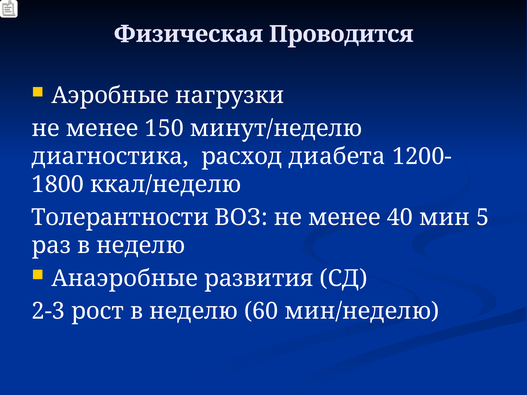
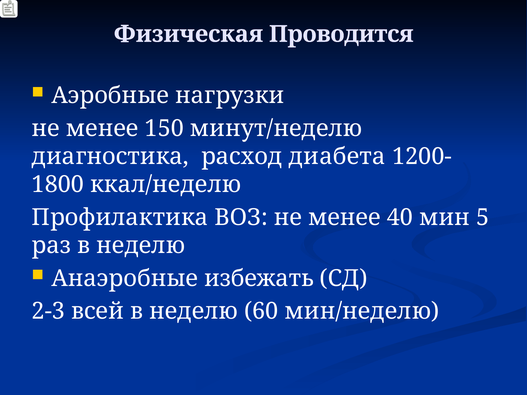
Толерантности: Толерантности -> Профилактика (120, 218)
развития: развития -> избежать (259, 278)
рост: рост -> всей (98, 311)
